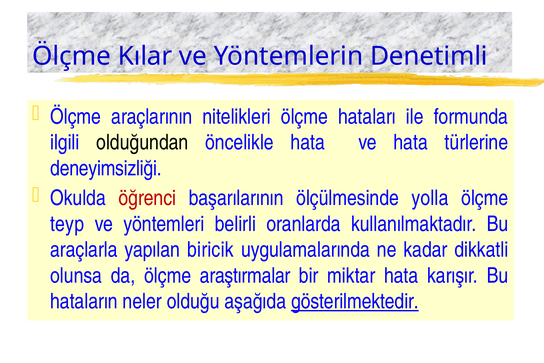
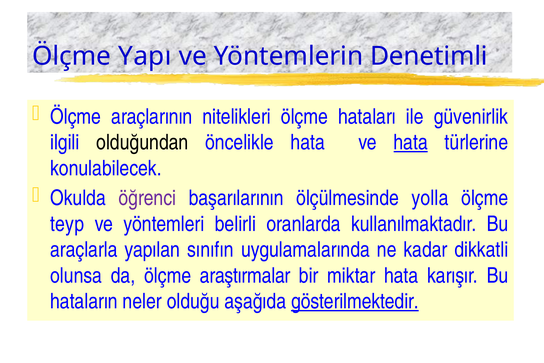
Kılar: Kılar -> Yapı (145, 56)
formunda: formunda -> güvenirlik (471, 117)
hata underline: none -> present (411, 142)
deneyimsizliği: deneyimsizliği -> konulabilecek (106, 168)
öğrenci colour: red -> purple (147, 198)
biricik: biricik -> sınıfın (210, 250)
